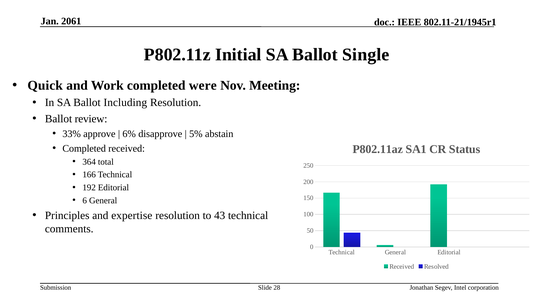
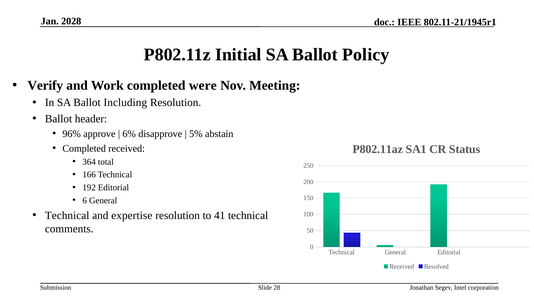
2061: 2061 -> 2028 (71, 21)
Single: Single -> Policy (366, 55)
Quick: Quick -> Verify (45, 85)
review: review -> header (91, 119)
33%: 33% -> 96% (72, 134)
Principles: Principles -> Technical (67, 216)
43: 43 -> 41 (220, 216)
